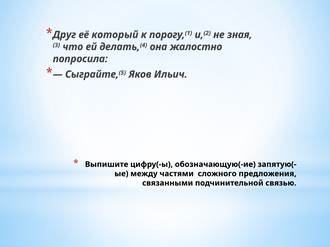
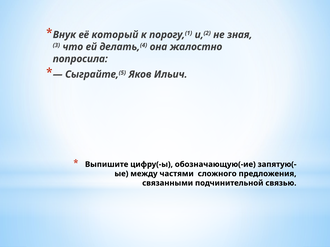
Друг: Друг -> Внук (64, 35)
